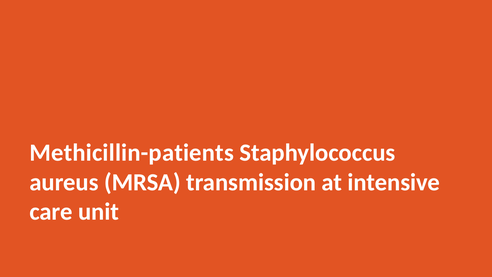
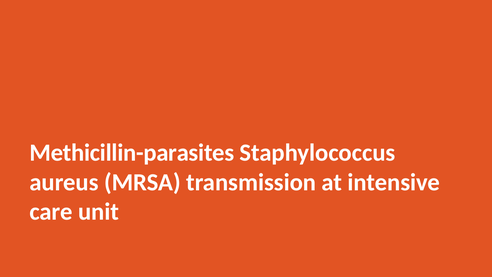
Methicillin-patients: Methicillin-patients -> Methicillin-parasites (132, 153)
